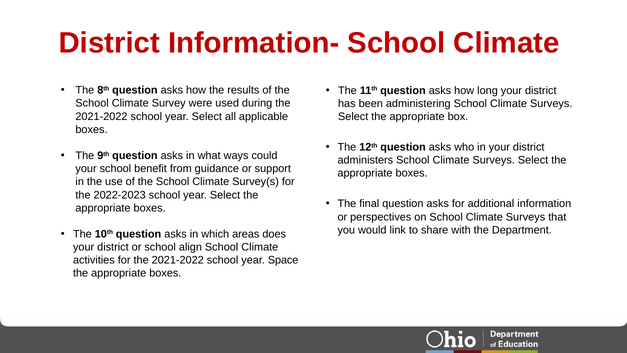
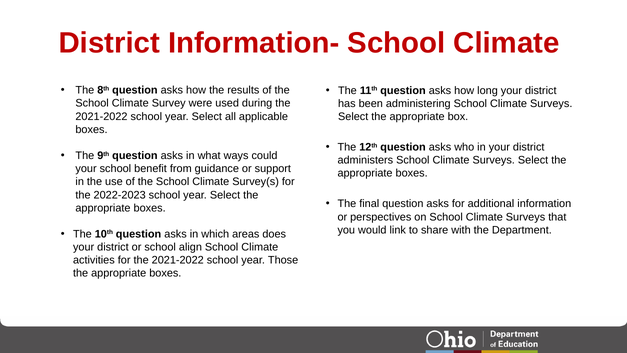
Space: Space -> Those (283, 260)
